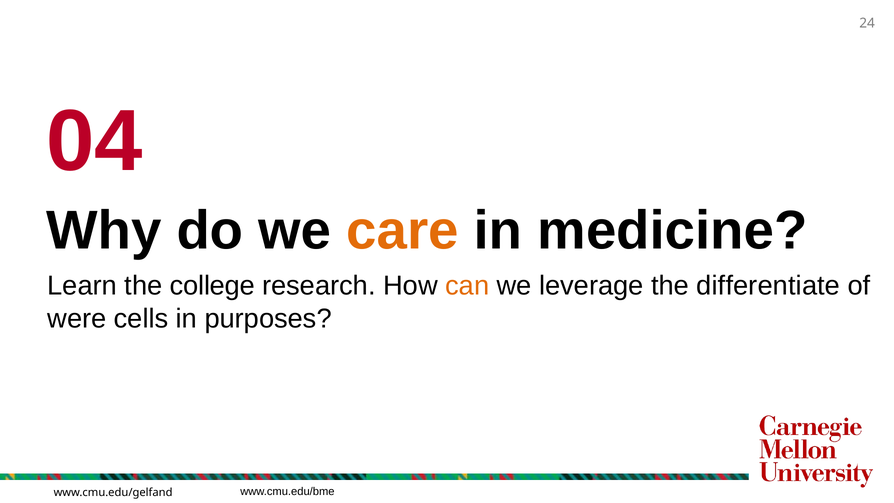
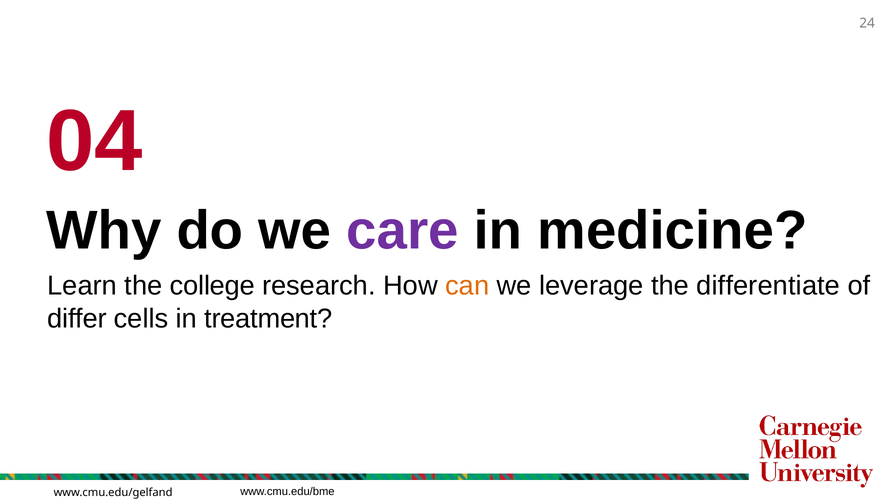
care colour: orange -> purple (403, 231)
were: were -> differ (77, 319)
purposes: purposes -> treatment (268, 319)
